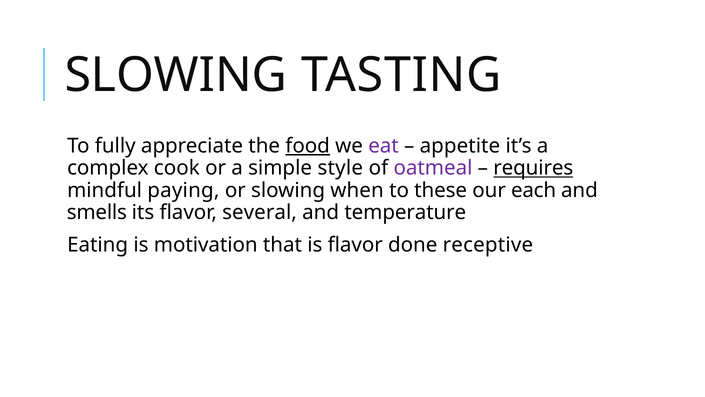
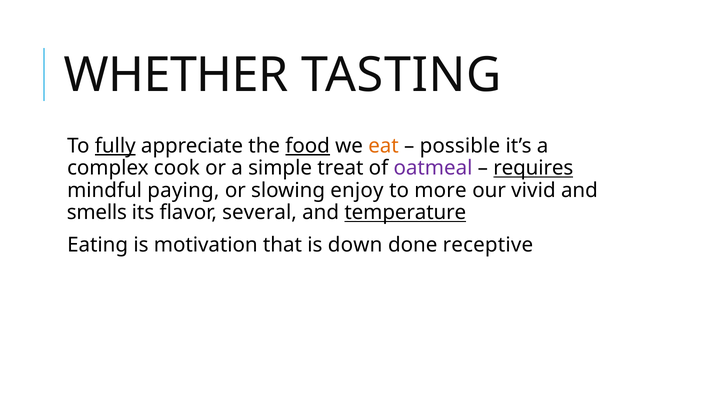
SLOWING: SLOWING -> WHETHER (176, 75)
fully underline: none -> present (115, 146)
eat colour: purple -> orange (384, 146)
appetite: appetite -> possible (460, 146)
style: style -> treat (340, 168)
when: when -> enjoy (357, 190)
these: these -> more (440, 190)
each: each -> vivid (533, 190)
temperature underline: none -> present (405, 212)
is flavor: flavor -> down (355, 245)
